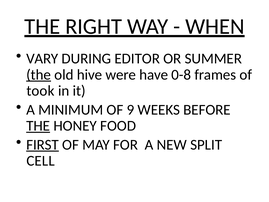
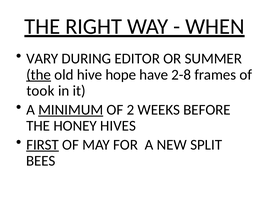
were: were -> hope (121, 75)
0-8: 0-8 -> 2-8 (181, 75)
MINIMUM underline: none -> present (71, 110)
9: 9 -> 2 (130, 110)
THE underline: present -> none (38, 126)
FOOD: FOOD -> HIVES (118, 126)
CELL: CELL -> BEES (41, 161)
